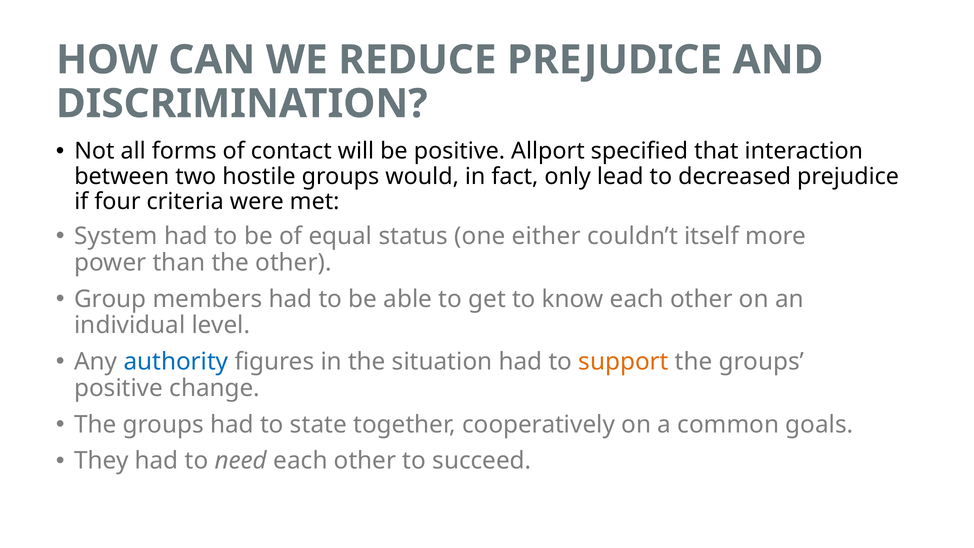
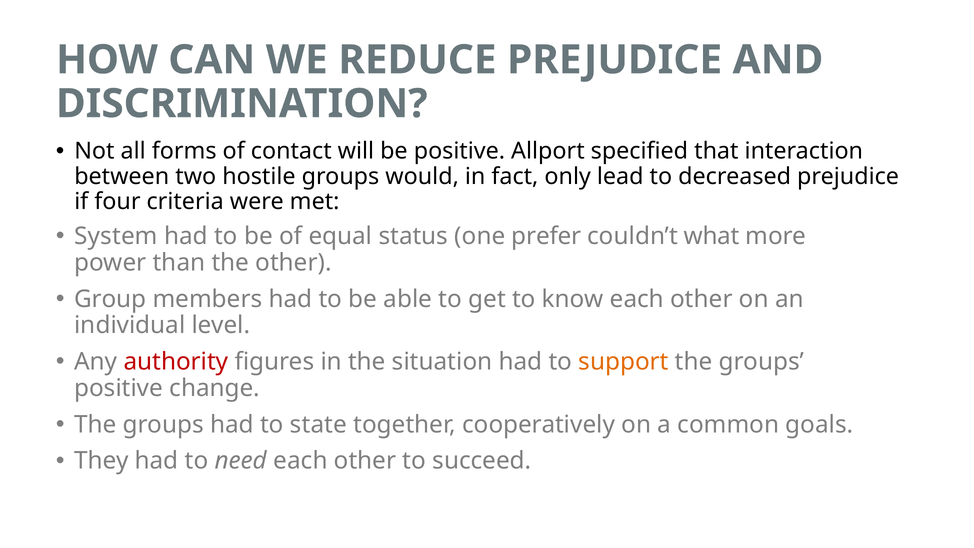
either: either -> prefer (546, 236)
itself: itself -> what (712, 236)
authority colour: blue -> red (176, 362)
